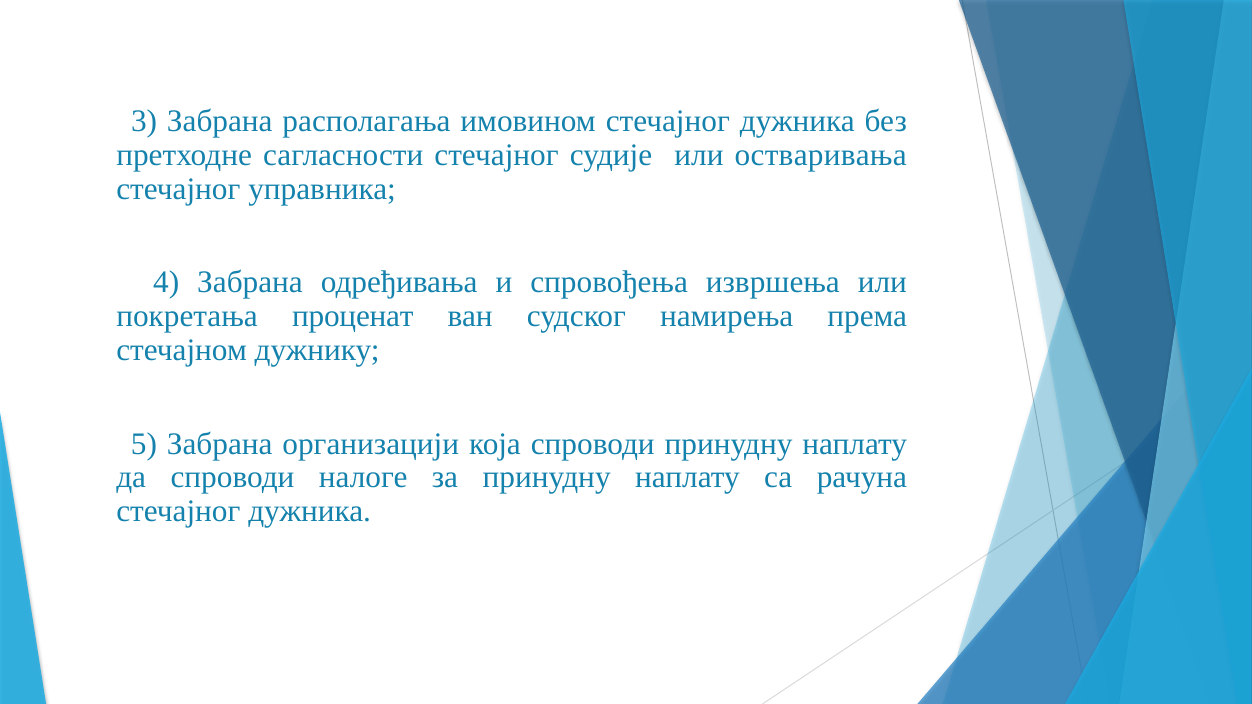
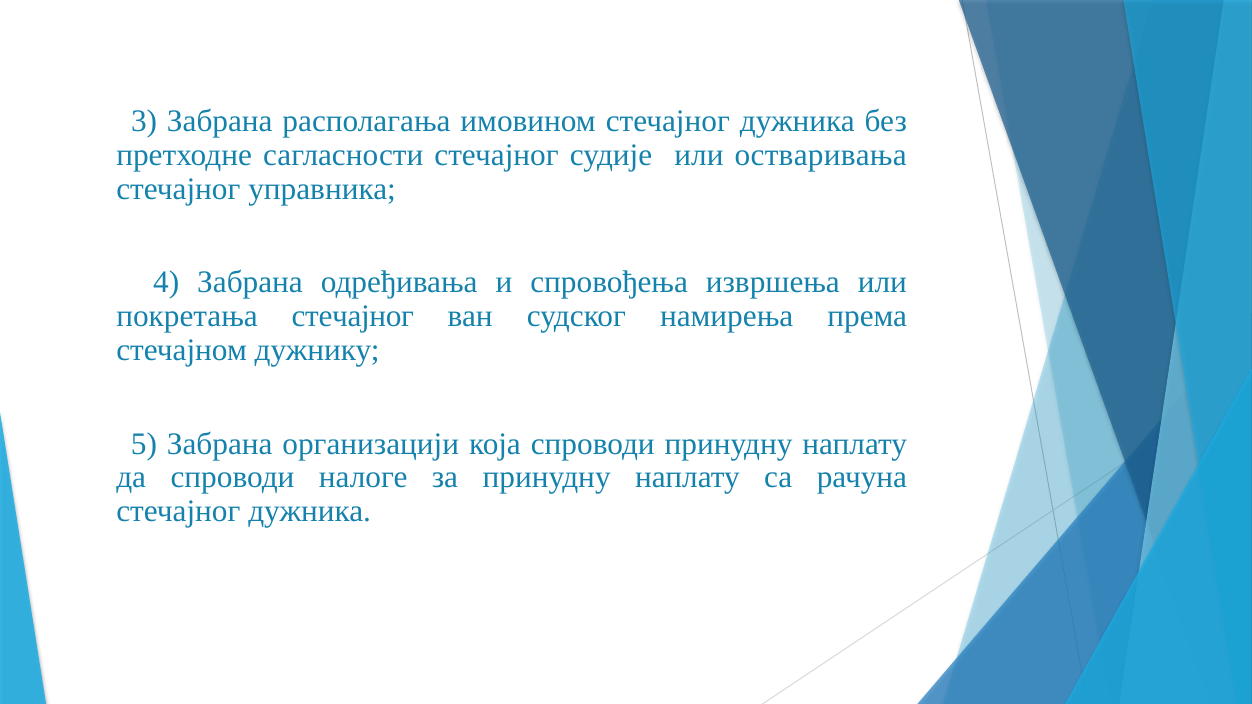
покретања проценат: проценат -> стечајног (353, 316)
